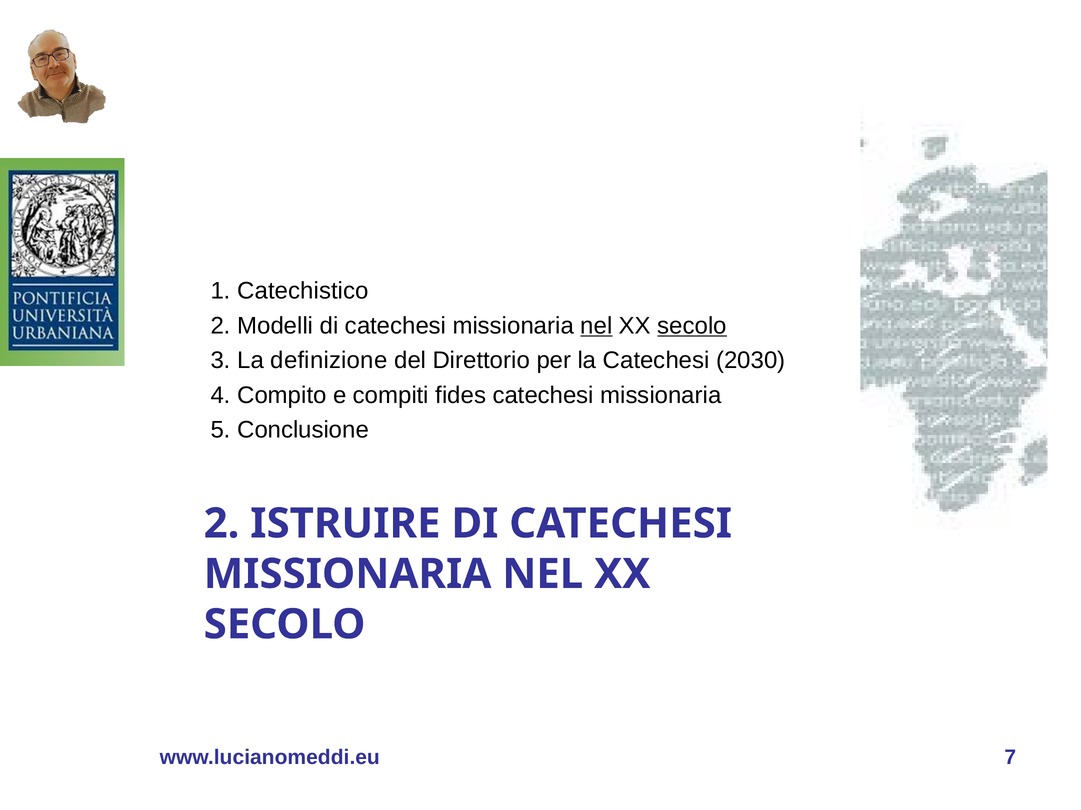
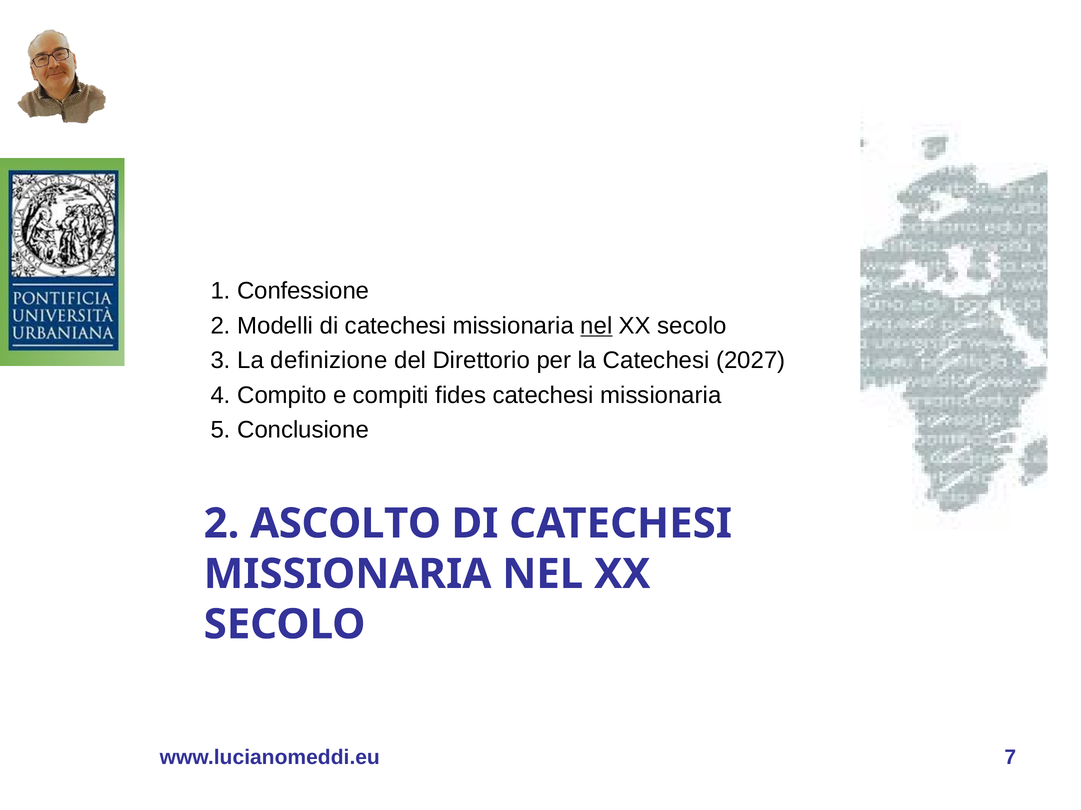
Catechistico: Catechistico -> Confessione (303, 291)
secolo underline: present -> none (692, 326)
2030: 2030 -> 2027 (751, 361)
ISTRUIRE: ISTRUIRE -> ASCOLTO (346, 524)
